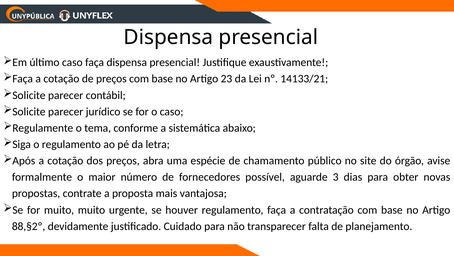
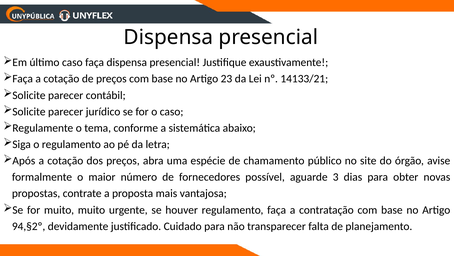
88,§2º: 88,§2º -> 94,§2º (29, 226)
